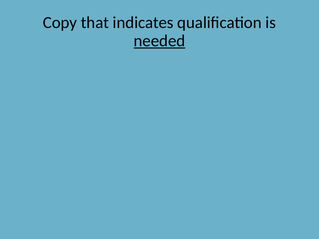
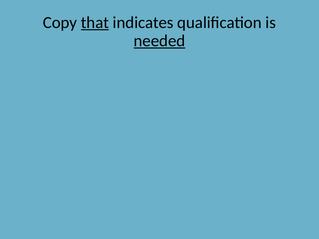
that underline: none -> present (95, 23)
